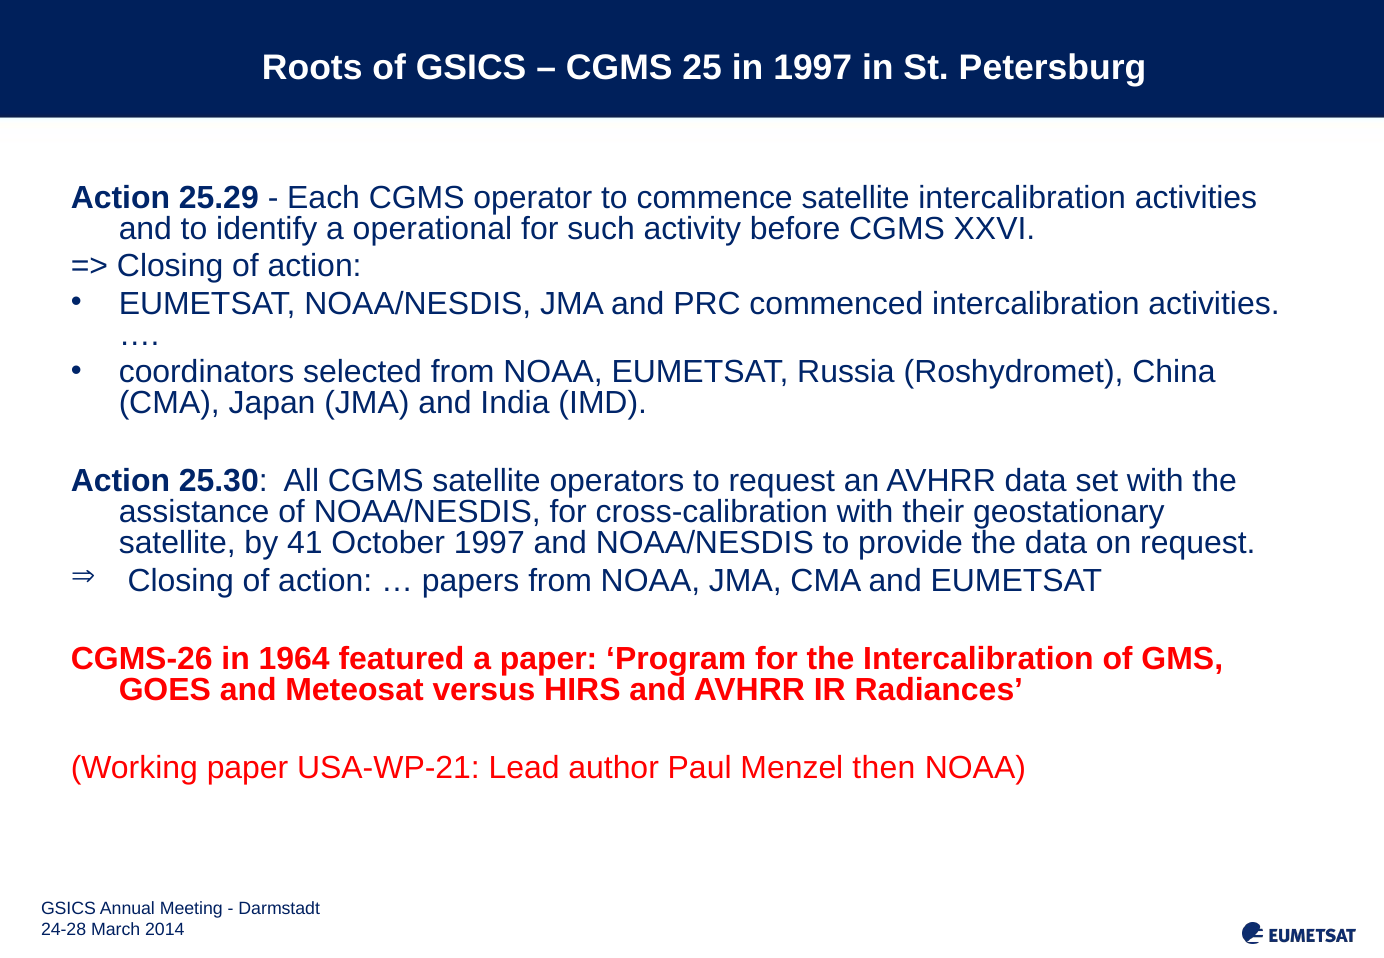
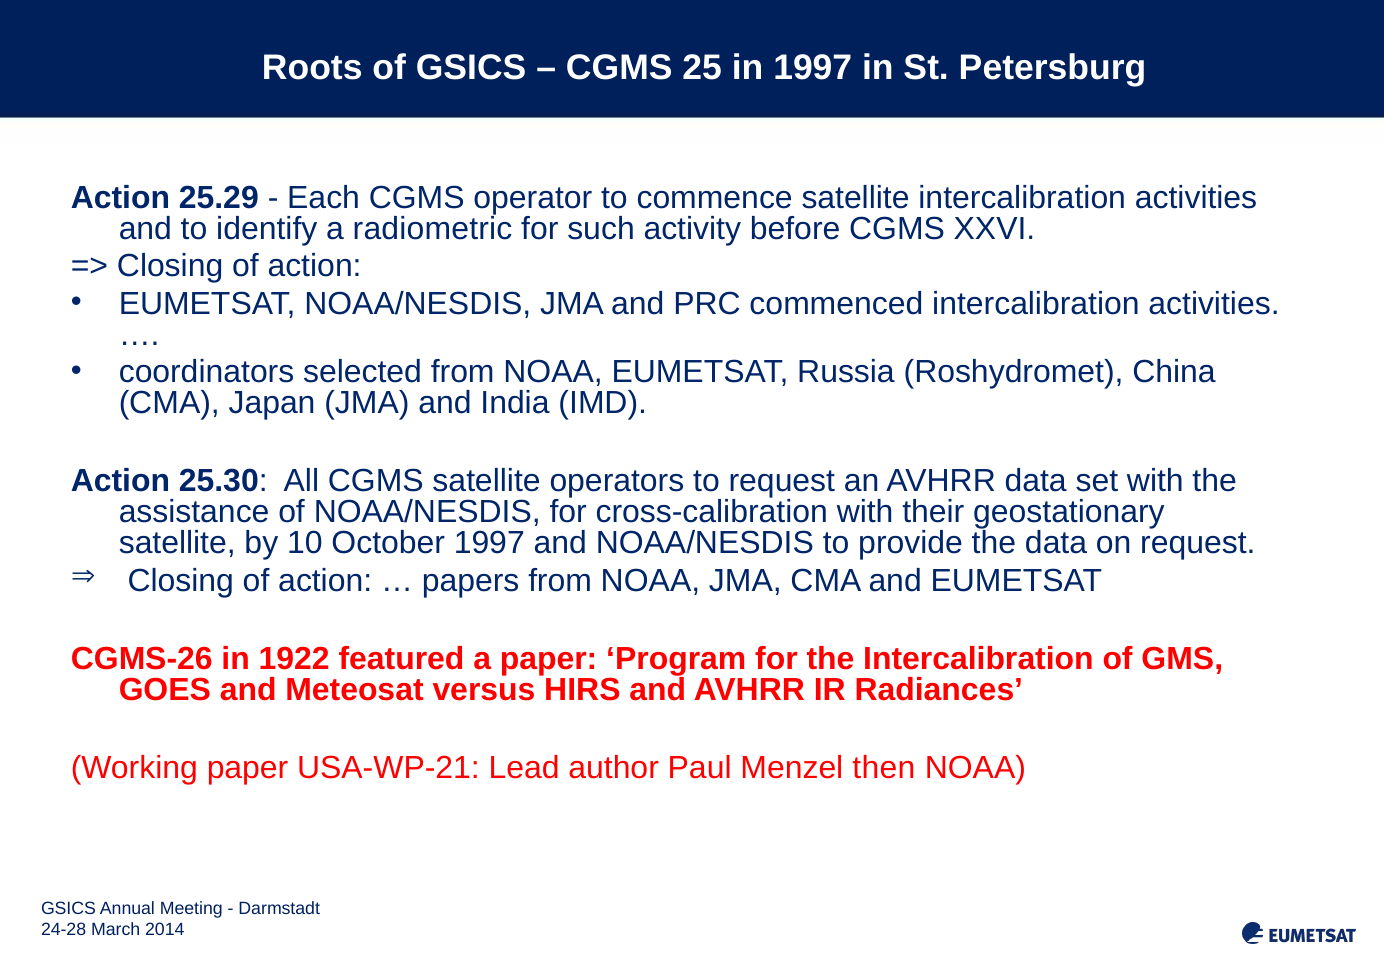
operational: operational -> radiometric (433, 229)
41: 41 -> 10 (305, 543)
1964: 1964 -> 1922 (294, 659)
